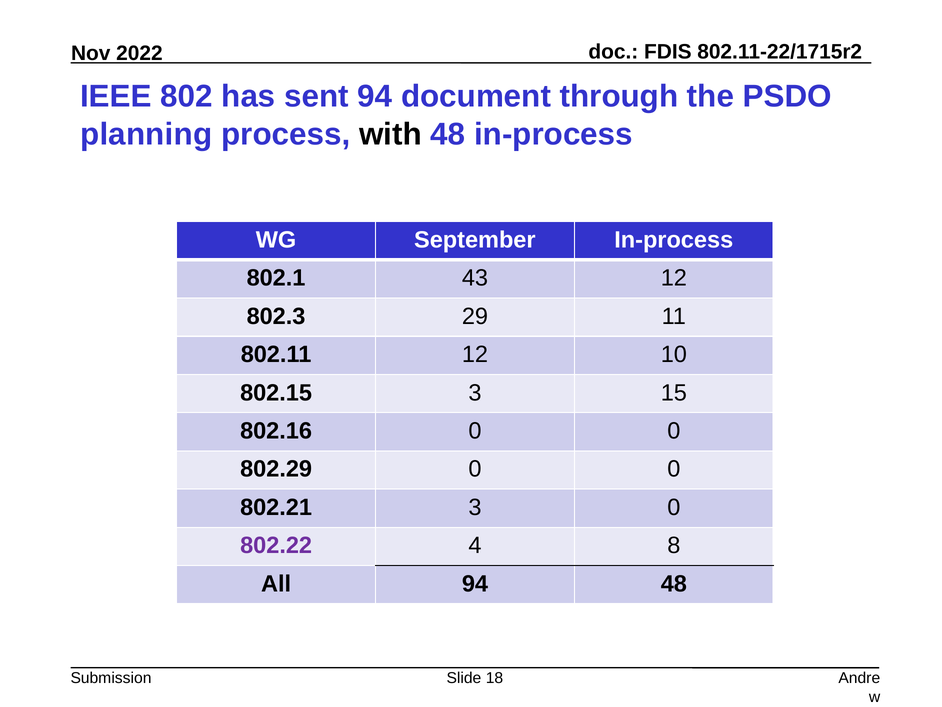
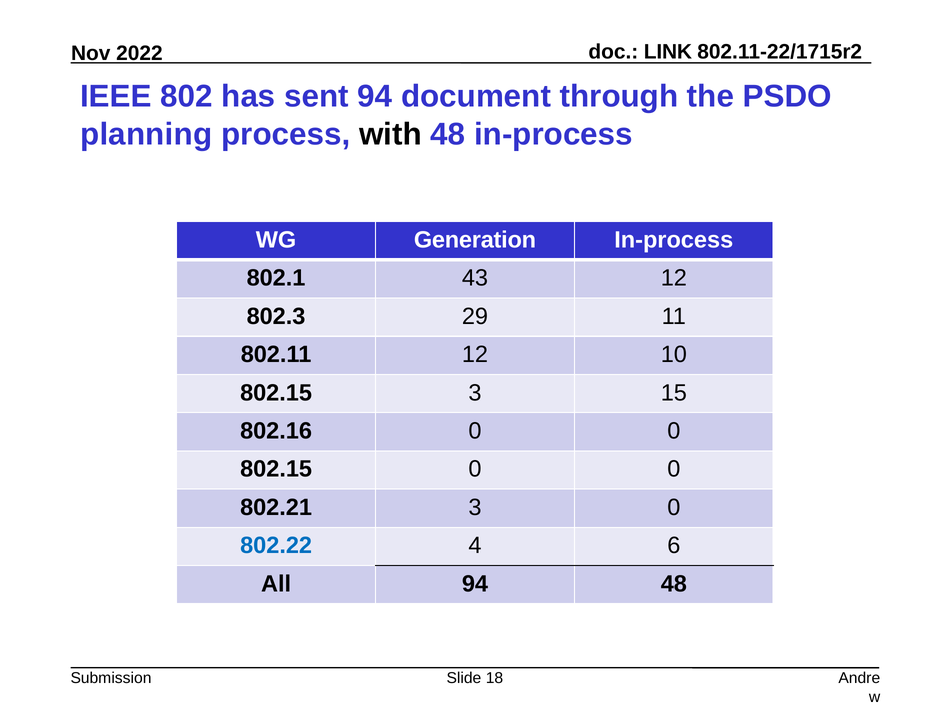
FDIS: FDIS -> LINK (668, 52)
September: September -> Generation (475, 240)
802.29: 802.29 -> 802.15 (276, 469)
802.22 colour: purple -> blue (276, 545)
8: 8 -> 6 (674, 545)
